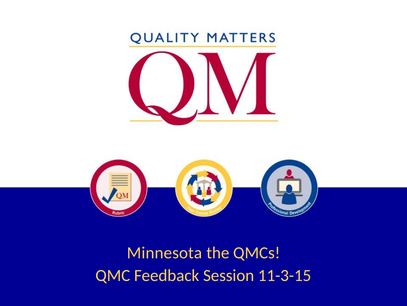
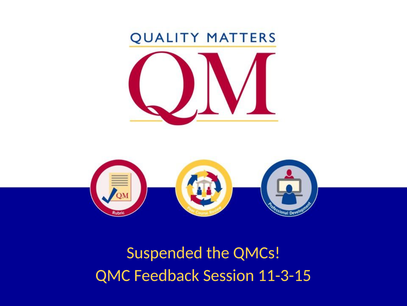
Minnesota: Minnesota -> Suspended (165, 252)
